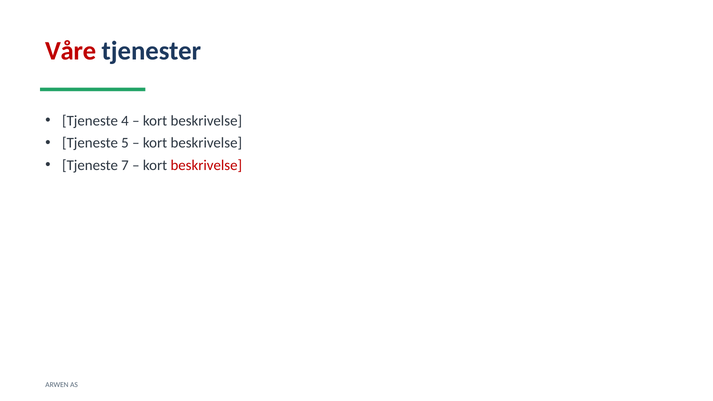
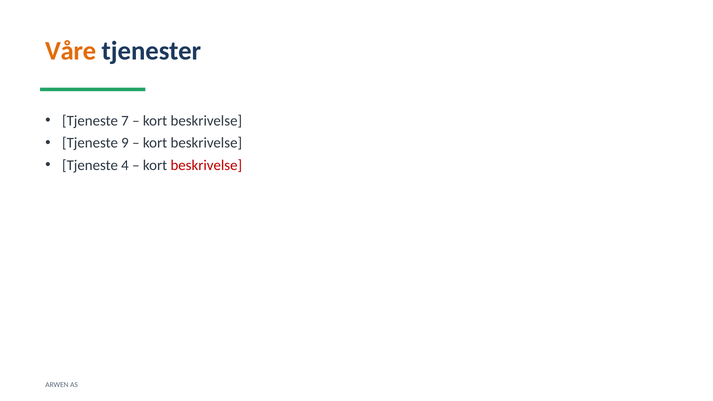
Våre colour: red -> orange (71, 51)
4: 4 -> 7 (125, 121)
5: 5 -> 9 (125, 143)
7: 7 -> 4 (125, 165)
